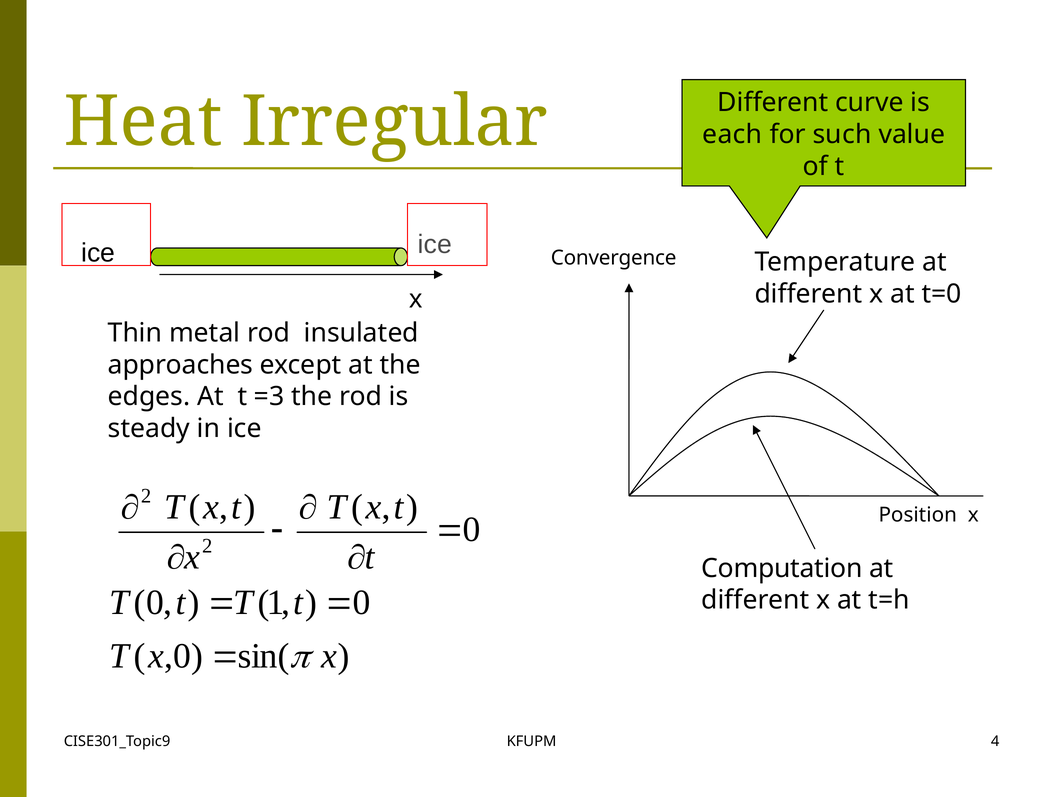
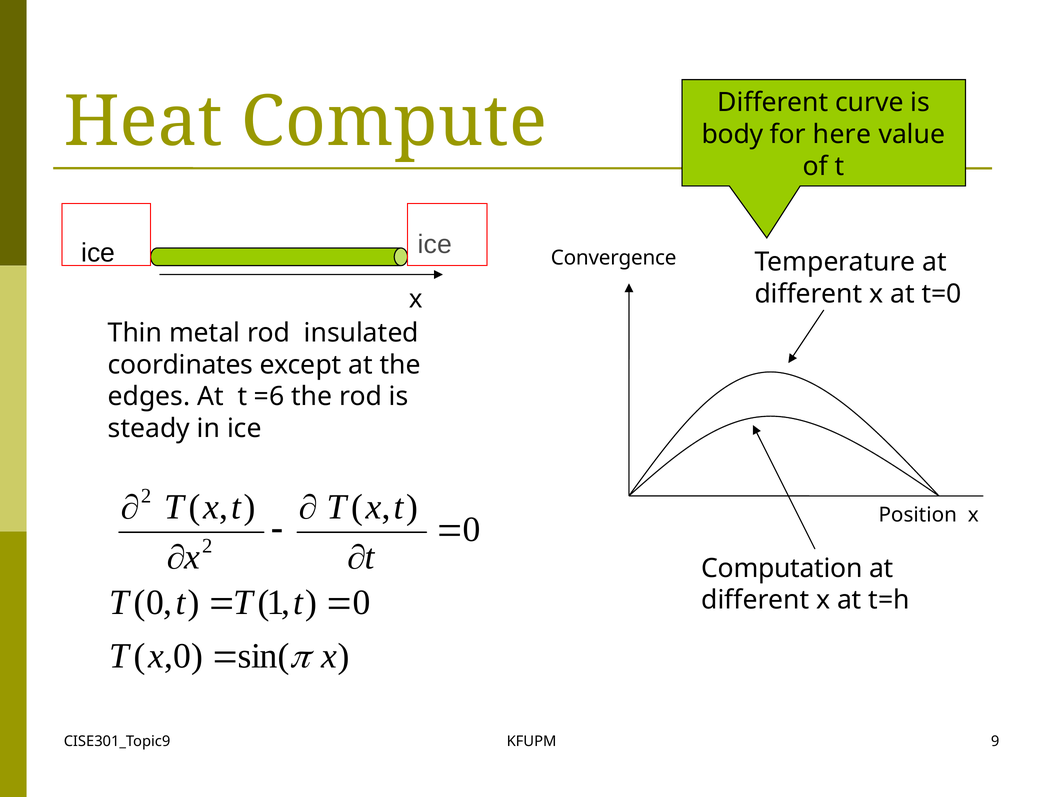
Irregular: Irregular -> Compute (394, 122)
each: each -> body (733, 135)
such: such -> here (842, 135)
approaches: approaches -> coordinates (181, 365)
=3: =3 -> =6 (269, 397)
4: 4 -> 9 (995, 742)
